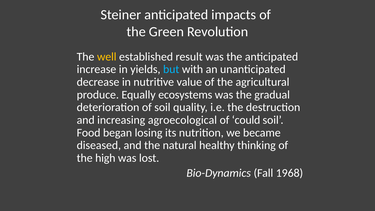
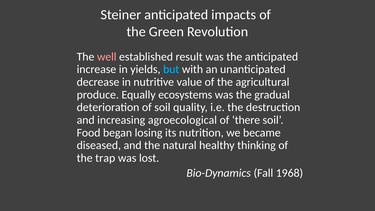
well colour: yellow -> pink (107, 57)
could: could -> there (246, 120)
high: high -> trap (105, 158)
